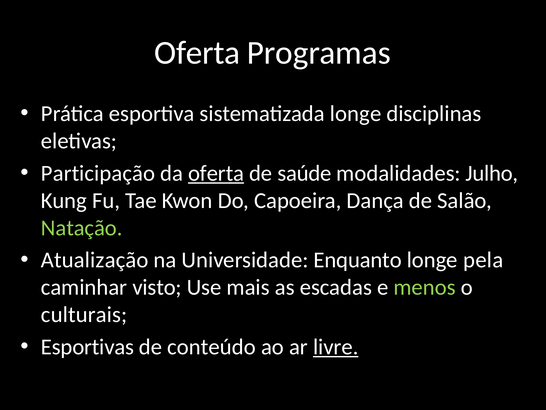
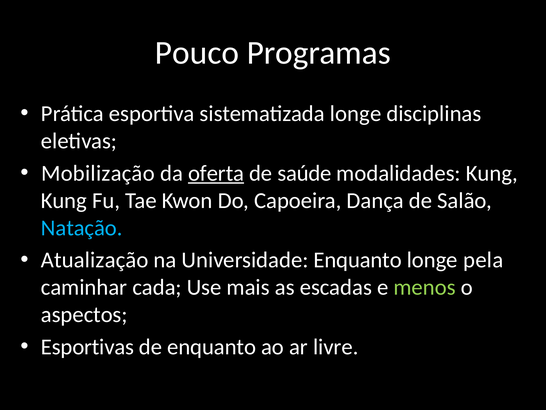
Oferta: Oferta -> Pouco (197, 53)
Participação: Participação -> Mobilização (98, 173)
modalidades Julho: Julho -> Kung (492, 173)
Natação colour: light green -> light blue (82, 228)
visto: visto -> cada (157, 287)
culturais: culturais -> aspectos (84, 314)
de conteúdo: conteúdo -> enquanto (212, 346)
livre underline: present -> none (336, 346)
